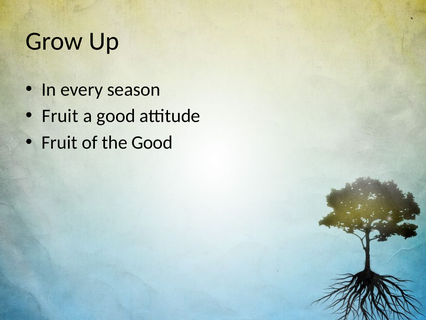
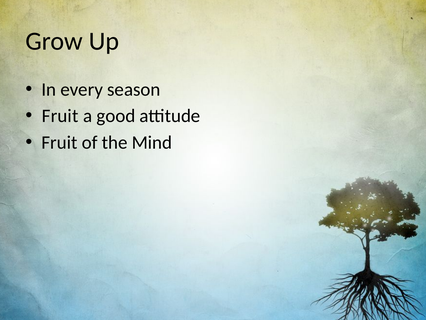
the Good: Good -> Mind (152, 142)
